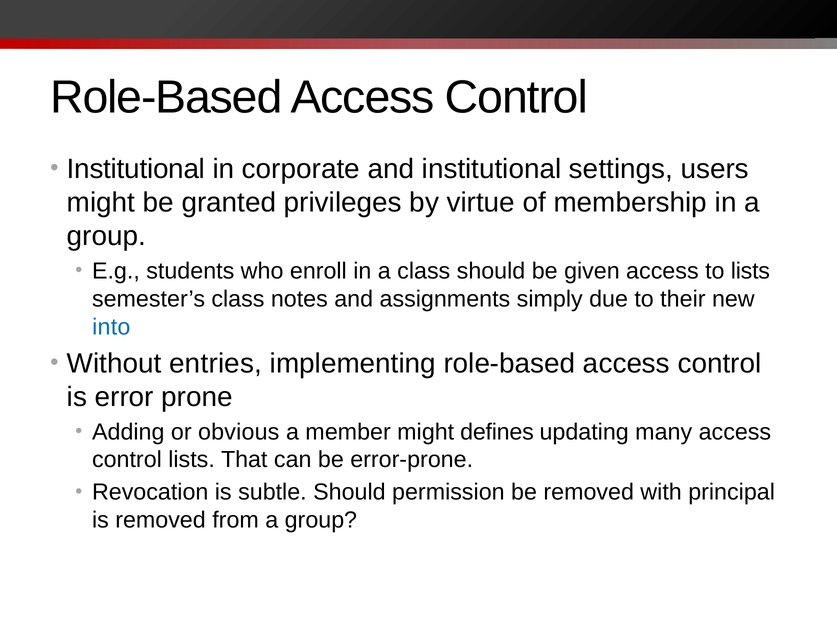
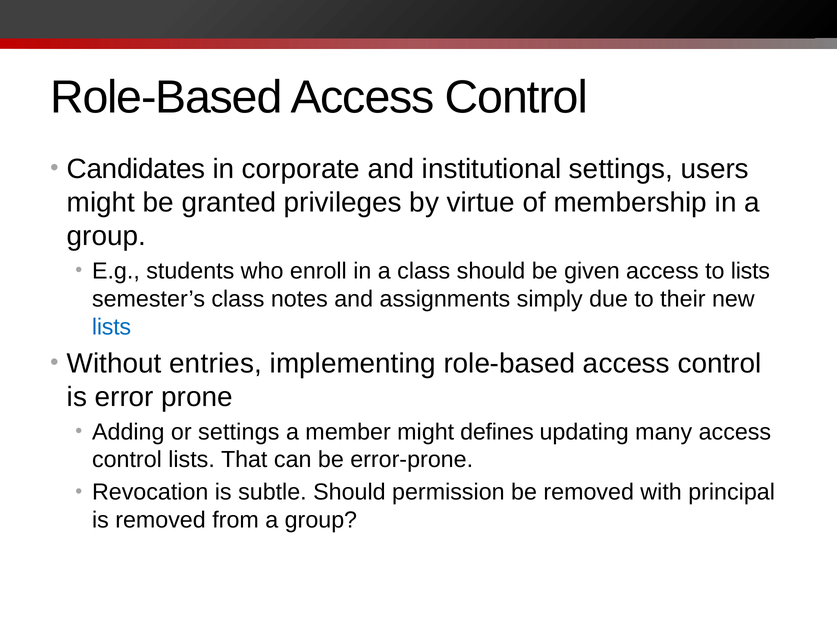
Institutional: Institutional -> Candidates (136, 169)
into: into -> lists (112, 327)
or obvious: obvious -> settings (239, 432)
